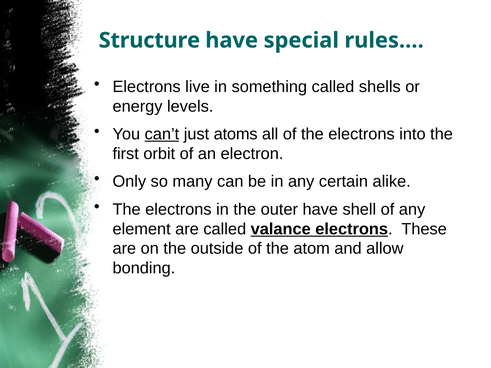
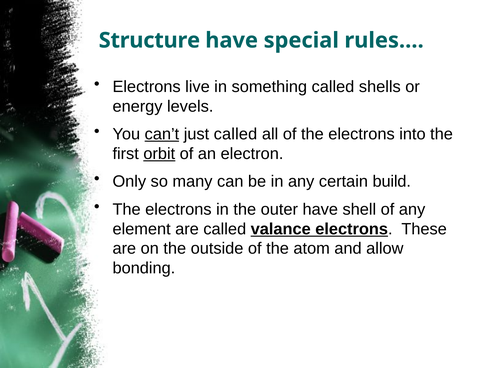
just atoms: atoms -> called (235, 134)
orbit underline: none -> present (159, 154)
alike: alike -> build (392, 182)
